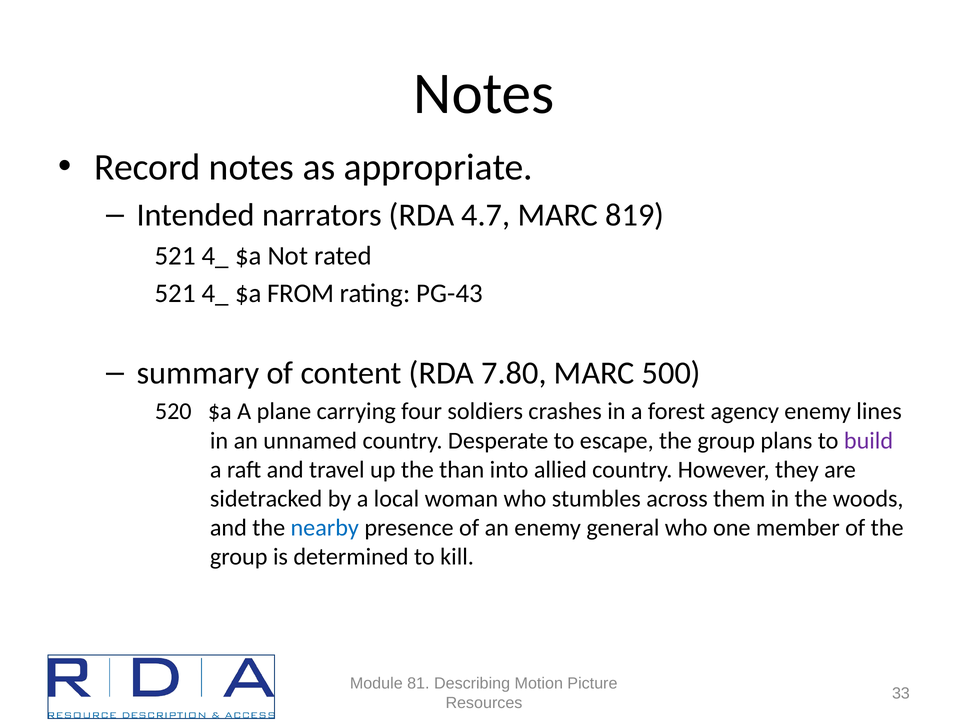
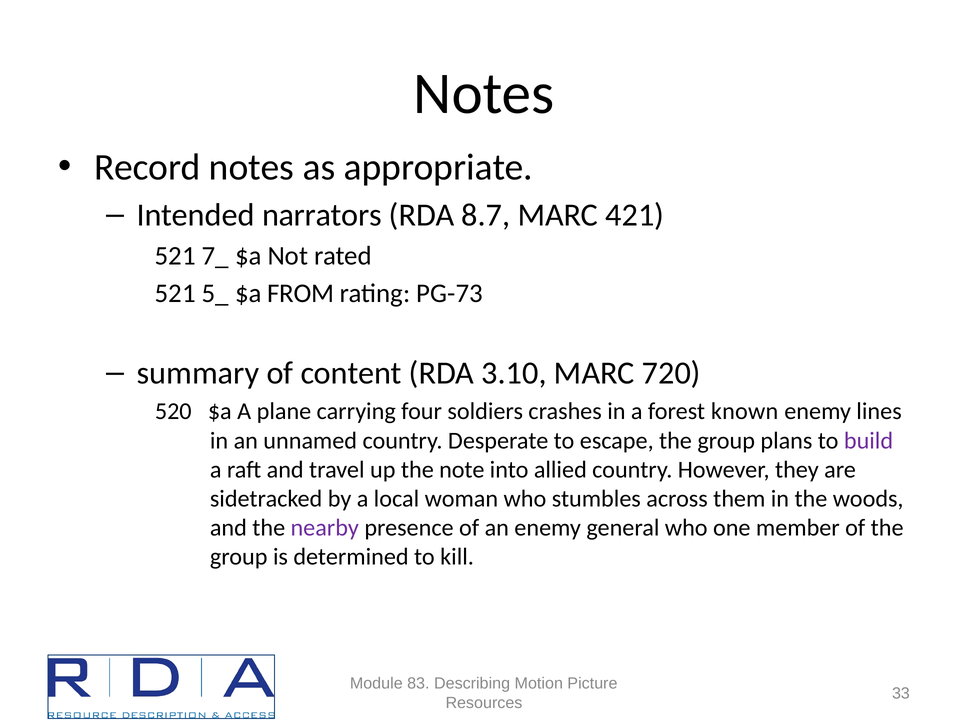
4.7: 4.7 -> 8.7 (486, 215)
819: 819 -> 421 (635, 215)
4_: 4_ -> 7_ (215, 256)
4_: 4_ -> 5_ (215, 293)
PG-43: PG-43 -> PG-73 (450, 293)
7.80: 7.80 -> 3.10 (514, 373)
500: 500 -> 720 (671, 373)
agency: agency -> known (745, 411)
than: than -> note (462, 470)
nearby colour: blue -> purple (325, 528)
81: 81 -> 83 (418, 684)
